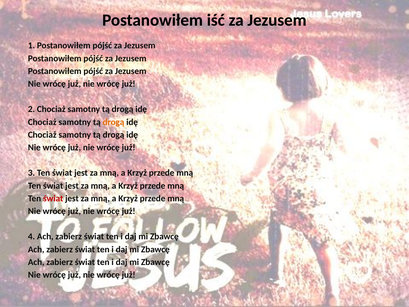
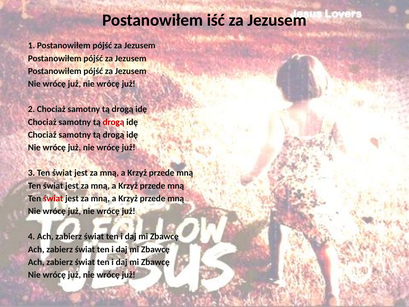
drogą colour: orange -> red (114, 122)
